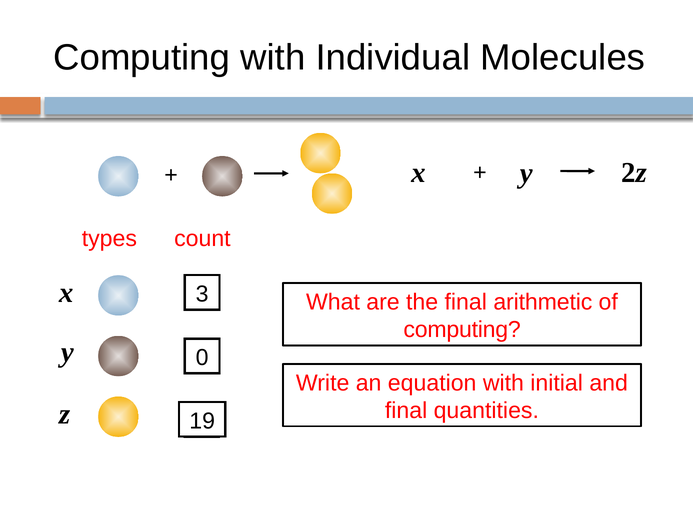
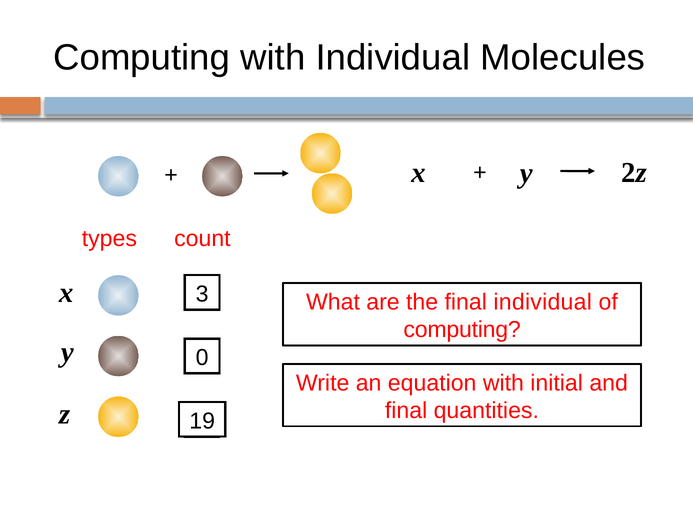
final arithmetic: arithmetic -> individual (543, 302)
